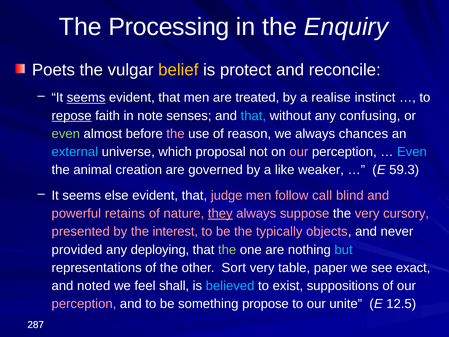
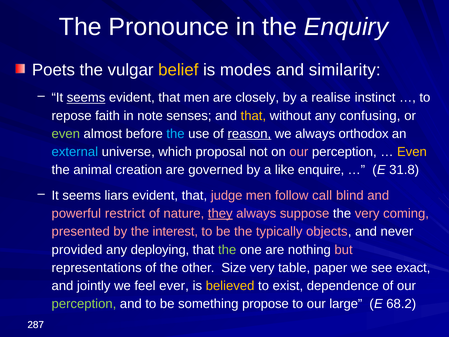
Processing: Processing -> Pronounce (169, 27)
protect: protect -> modes (246, 70)
reconcile: reconcile -> similarity (345, 70)
treated: treated -> closely (257, 98)
repose underline: present -> none (72, 116)
that colour: light blue -> yellow (253, 116)
the colour: pink -> light blue (176, 134)
reason underline: none -> present (249, 134)
chances: chances -> orthodox (364, 134)
Even colour: light blue -> yellow (412, 152)
weaker: weaker -> enquire (321, 170)
59.3: 59.3 -> 31.8 (404, 170)
else: else -> liars (117, 195)
retains: retains -> restrict (125, 213)
cursory: cursory -> coming (406, 213)
but colour: light blue -> pink (344, 250)
Sort: Sort -> Size (234, 268)
noted: noted -> jointly (94, 286)
shall: shall -> ever (174, 286)
believed colour: light blue -> yellow (230, 286)
suppositions: suppositions -> dependence (343, 286)
perception colour: pink -> light green (84, 304)
unite: unite -> large (346, 304)
12.5: 12.5 -> 68.2 (401, 304)
